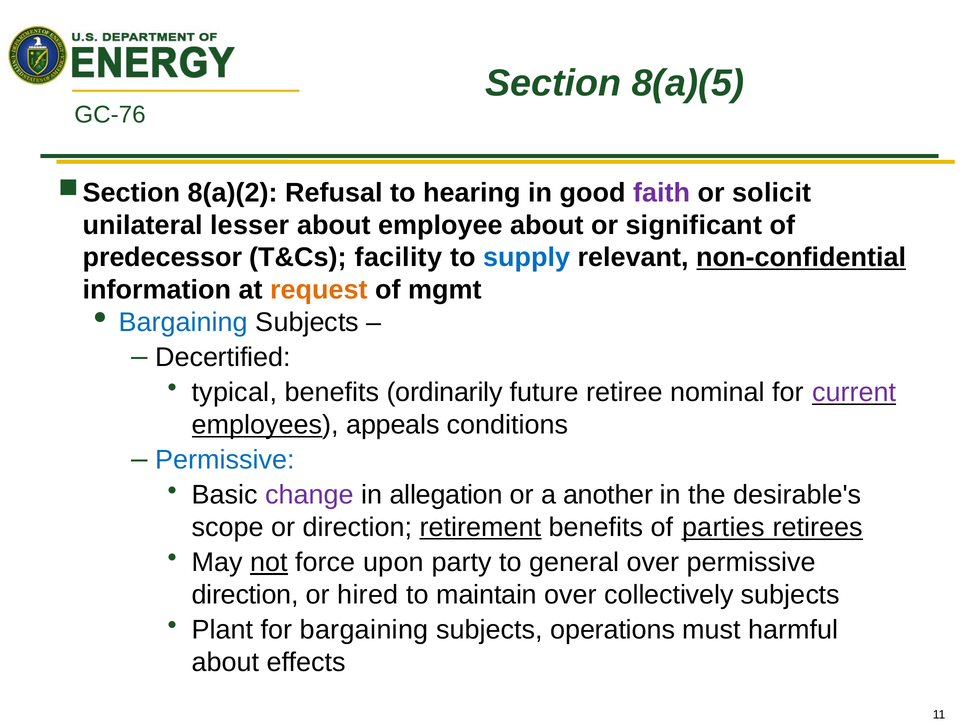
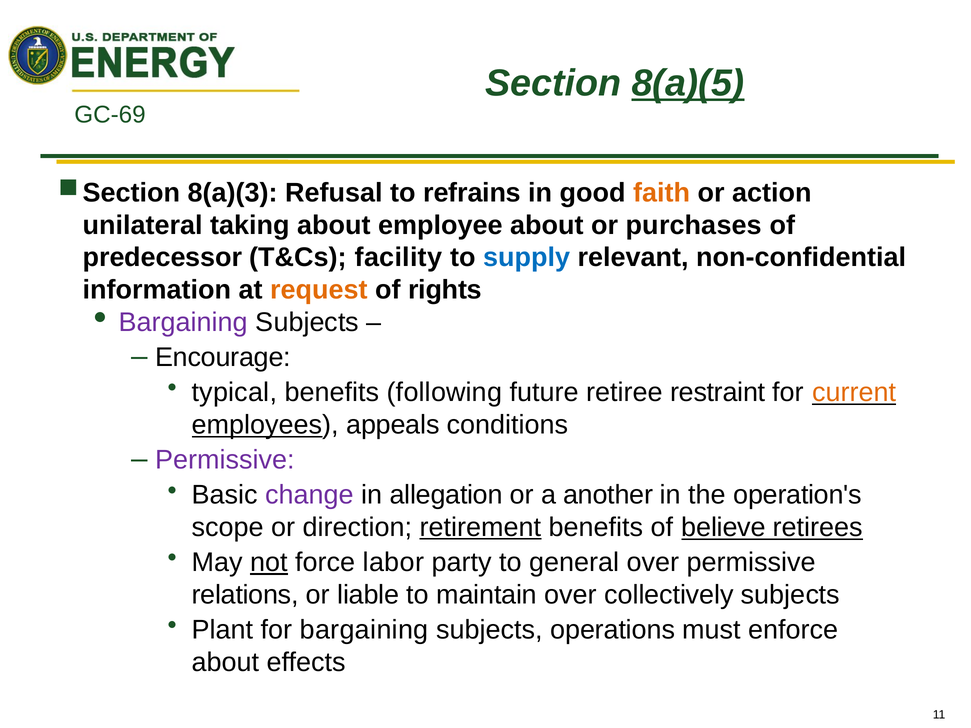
8(a)(5 underline: none -> present (688, 84)
GC-76: GC-76 -> GC-69 (110, 115)
8(a)(2: 8(a)(2 -> 8(a)(3 (233, 193)
hearing: hearing -> refrains (472, 193)
faith colour: purple -> orange (662, 193)
solicit: solicit -> action (772, 193)
lesser: lesser -> taking (250, 225)
significant: significant -> purchases (694, 225)
non-confidential underline: present -> none (801, 258)
mgmt: mgmt -> rights (445, 290)
Bargaining colour: blue -> purple (183, 322)
Decertified: Decertified -> Encourage (223, 357)
ordinarily: ordinarily -> following (444, 393)
nominal: nominal -> restraint (718, 393)
current colour: purple -> orange (854, 393)
Permissive colour: blue -> purple (225, 460)
desirable's: desirable's -> operation's (798, 495)
parties: parties -> believe (724, 528)
upon: upon -> labor (393, 563)
direction: direction -> relations (245, 595)
hired: hired -> liable (368, 595)
harmful: harmful -> enforce (793, 630)
